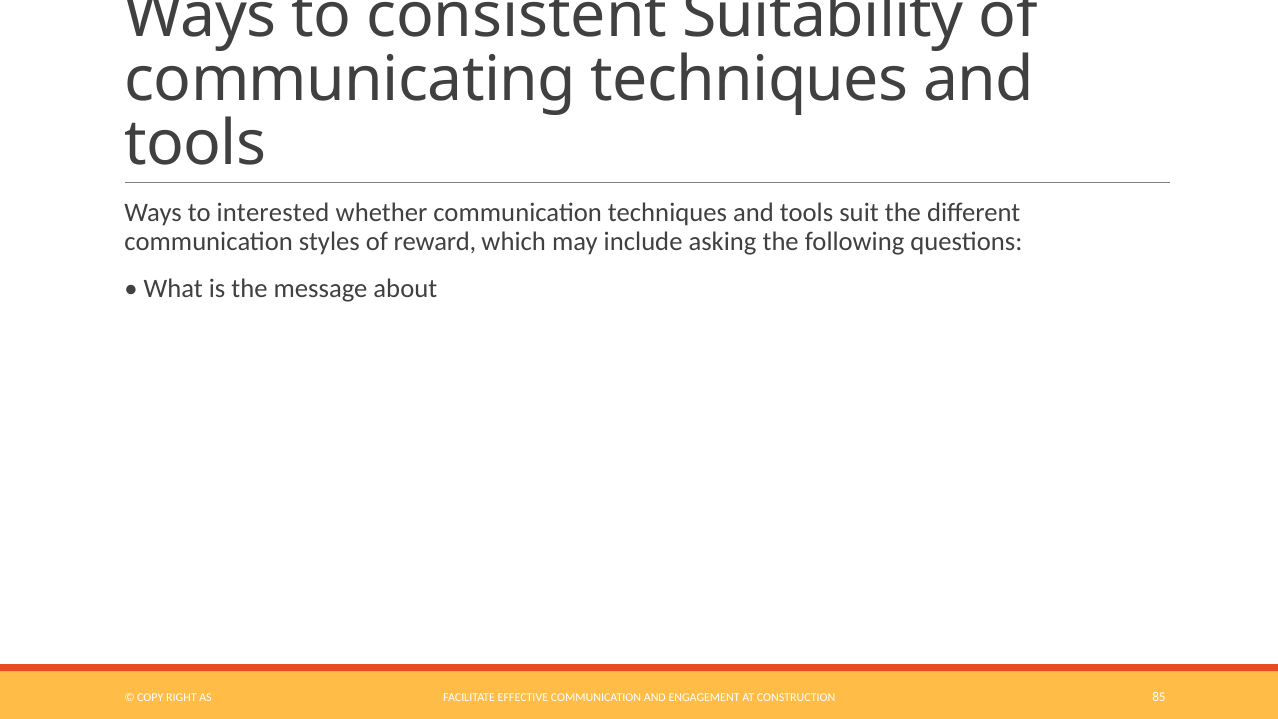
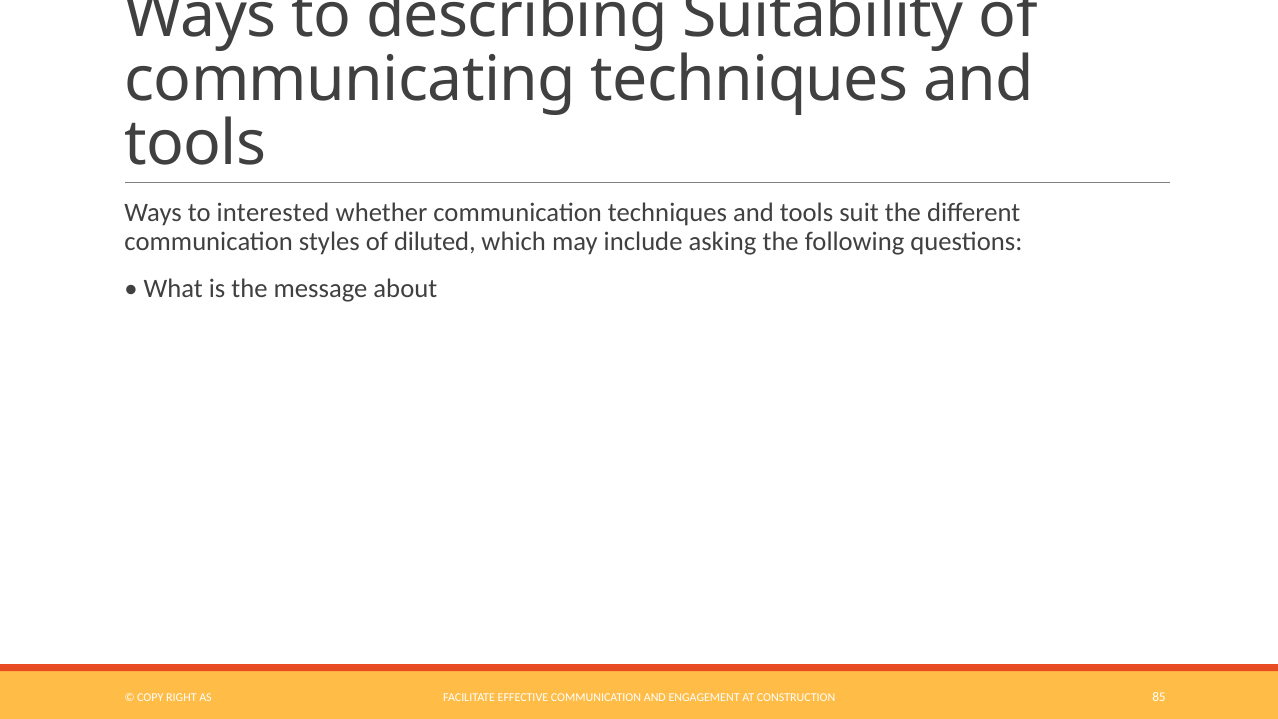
consistent: consistent -> describing (517, 16)
reward: reward -> diluted (435, 241)
